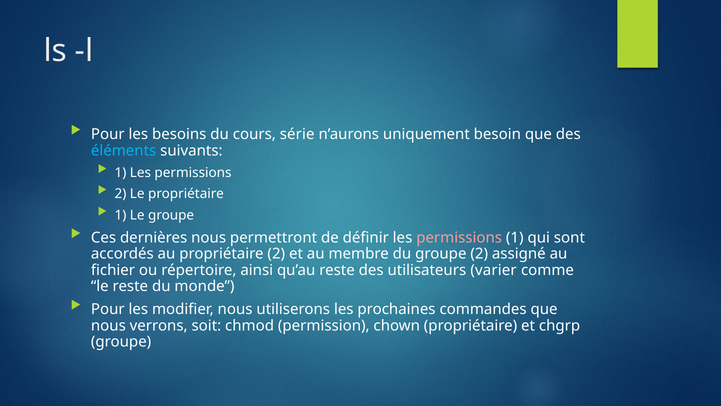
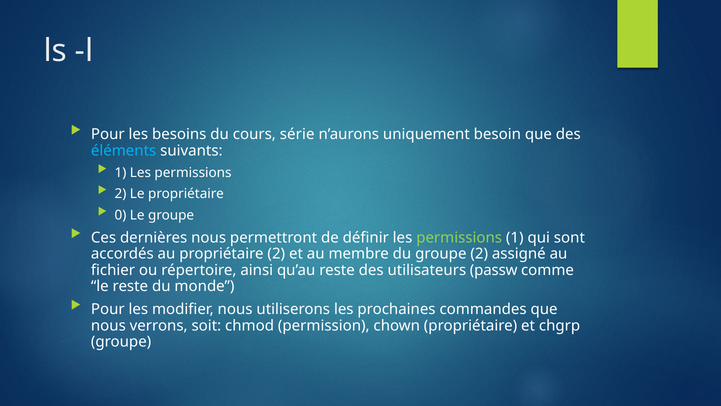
1: 1 -> 0 (120, 215)
permissions colour: pink -> light green (459, 237)
varier: varier -> passw (494, 270)
